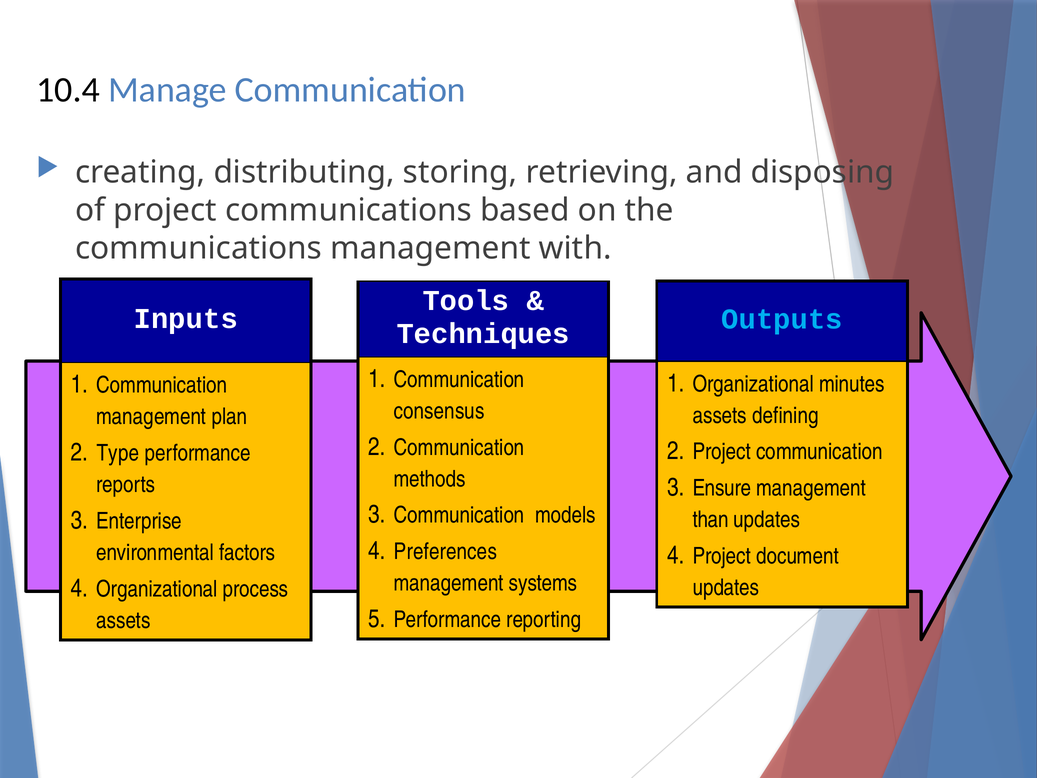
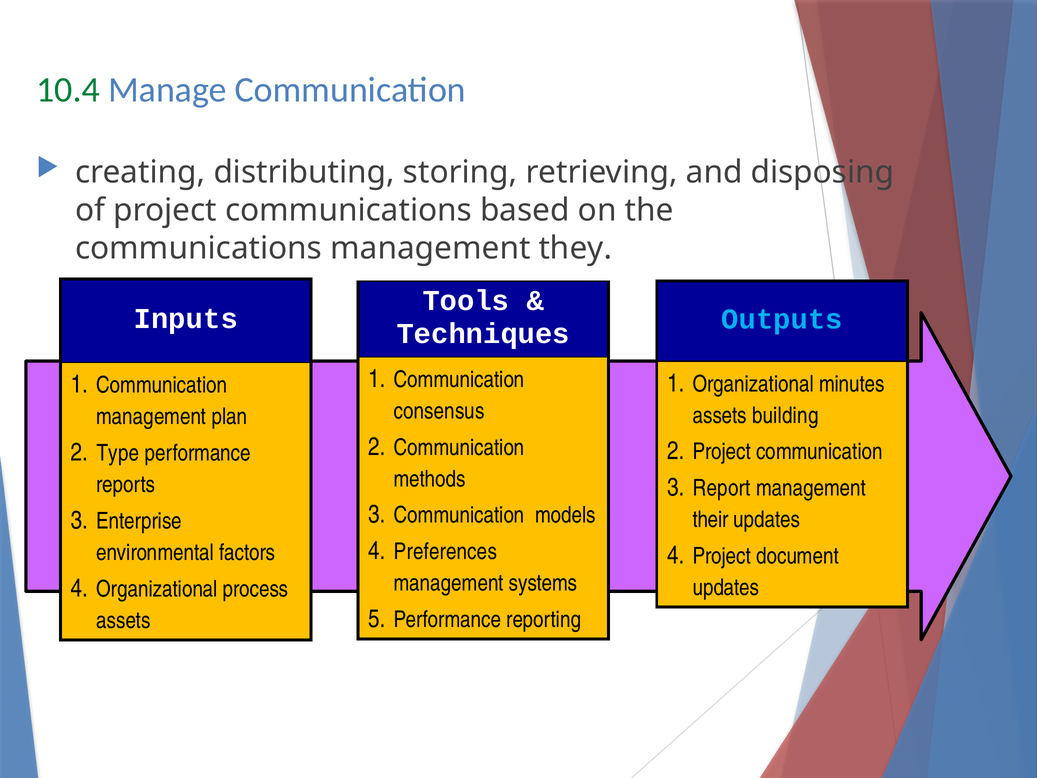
10.4 colour: black -> green (68, 90)
with: with -> they (575, 248)
defining: defining -> building (785, 415)
Ensure: Ensure -> Report (722, 488)
than: than -> their (711, 520)
